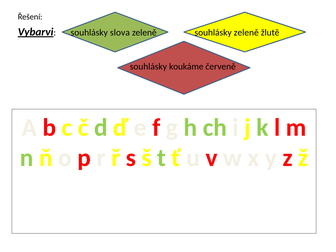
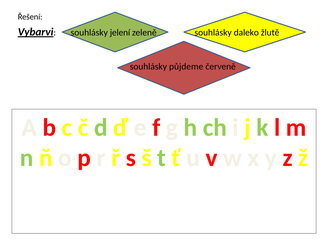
slova: slova -> jelení (120, 33)
souhlásky zeleně: zeleně -> daleko (246, 33)
koukáme: koukáme -> půjdeme (186, 67)
